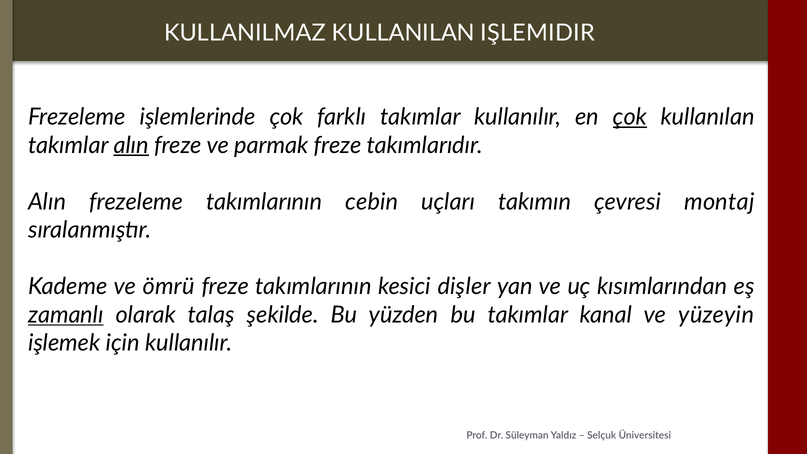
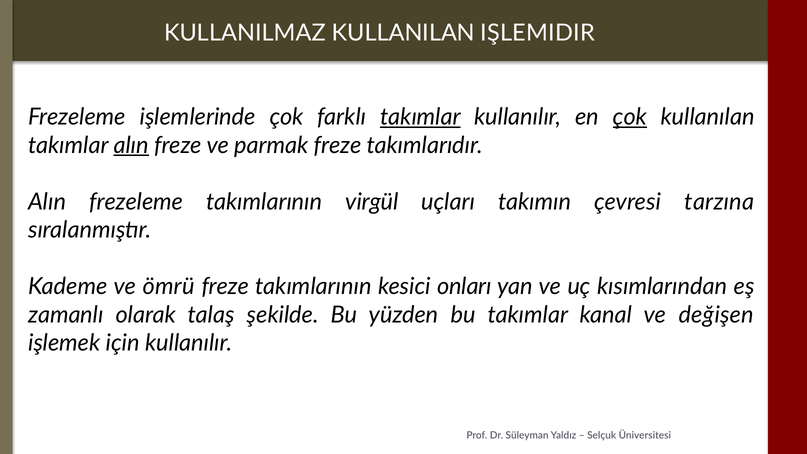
takımlar underline: none -> present (420, 117)
cebin: cebin -> virgül (372, 202)
montaj: montaj -> tarzına (719, 202)
dişler: dişler -> onları (464, 287)
zamanlı underline: present -> none (66, 315)
yüzeyin: yüzeyin -> değişen (716, 315)
